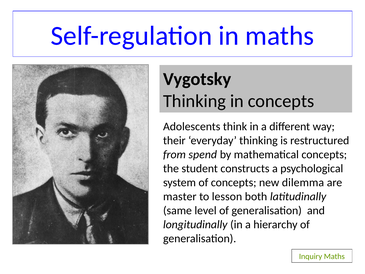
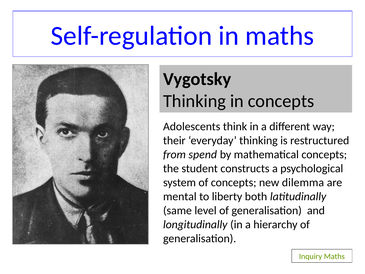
master: master -> mental (180, 196)
lesson: lesson -> liberty (227, 196)
